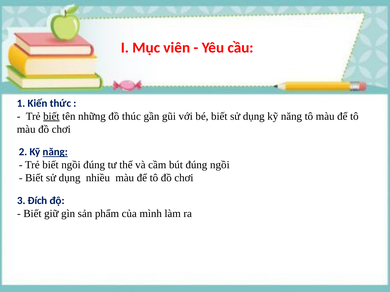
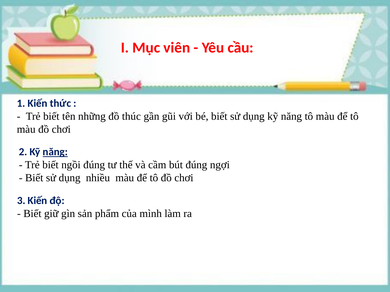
biết underline: present -> none (51, 116)
đúng ngồi: ngồi -> ngợi (220, 165)
3 Đích: Đích -> Kiến (37, 201)
